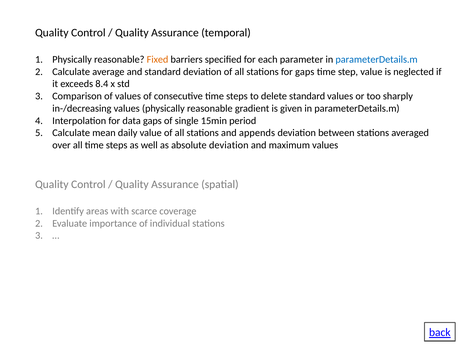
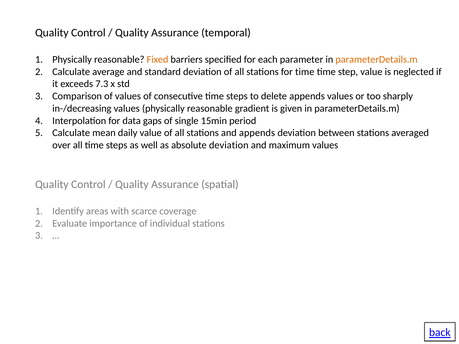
parameterDetails.m colour: blue -> orange (377, 60)
for gaps: gaps -> time (305, 72)
8.4: 8.4 -> 7.3 (102, 84)
delete standard: standard -> appends (307, 96)
